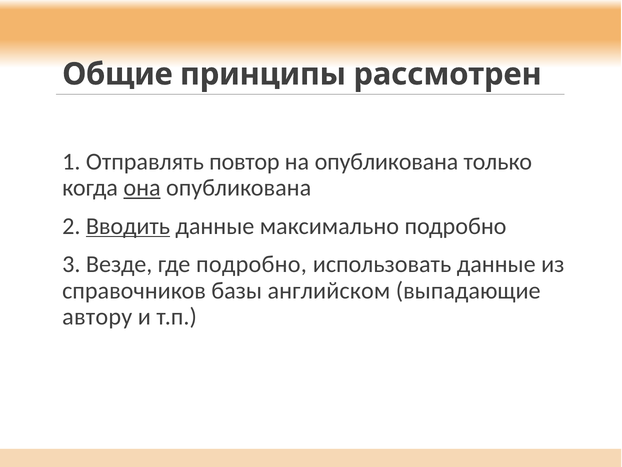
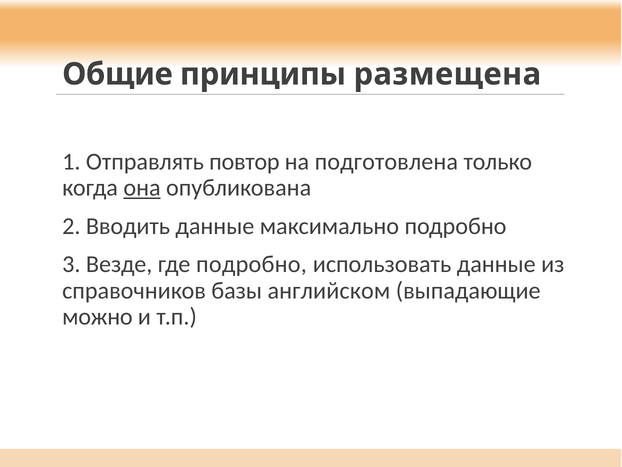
рассмотрен: рассмотрен -> размещена (447, 74)
на опубликована: опубликована -> подготовлена (386, 161)
Вводить underline: present -> none (128, 226)
автору: автору -> можно (97, 316)
